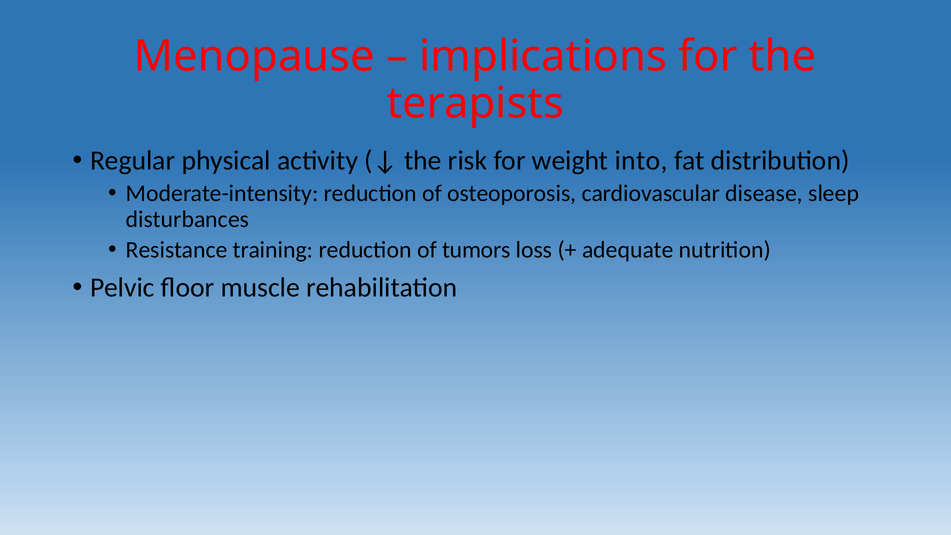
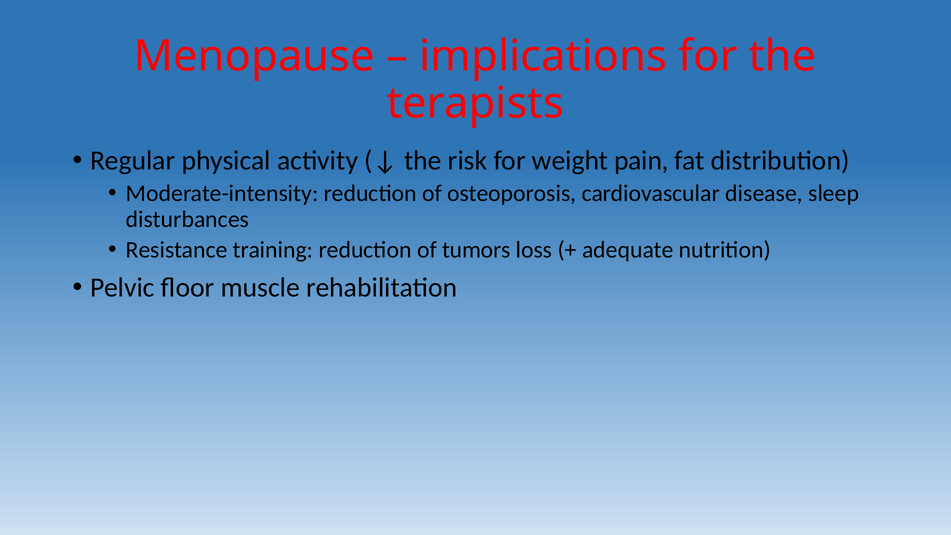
into: into -> pain (641, 161)
